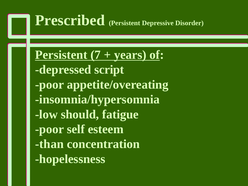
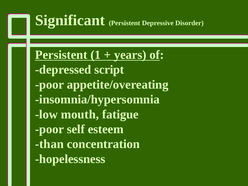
Prescribed: Prescribed -> Significant (70, 20)
7: 7 -> 1 (96, 55)
should: should -> mouth (80, 114)
